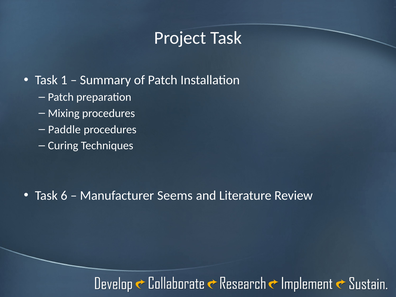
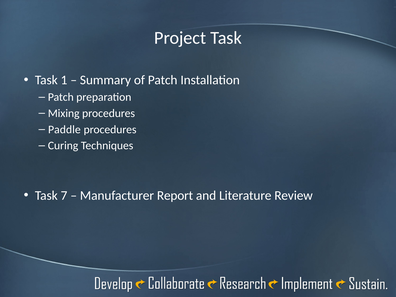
6: 6 -> 7 (64, 196)
Seems: Seems -> Report (175, 196)
